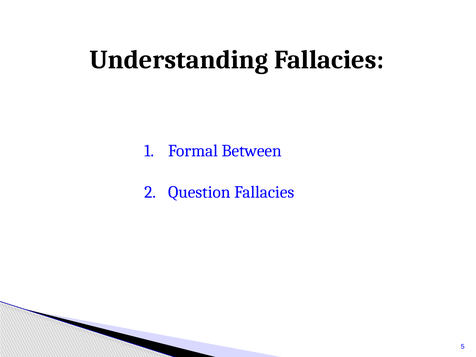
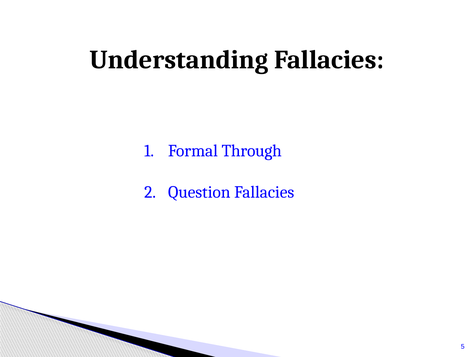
Between: Between -> Through (252, 151)
